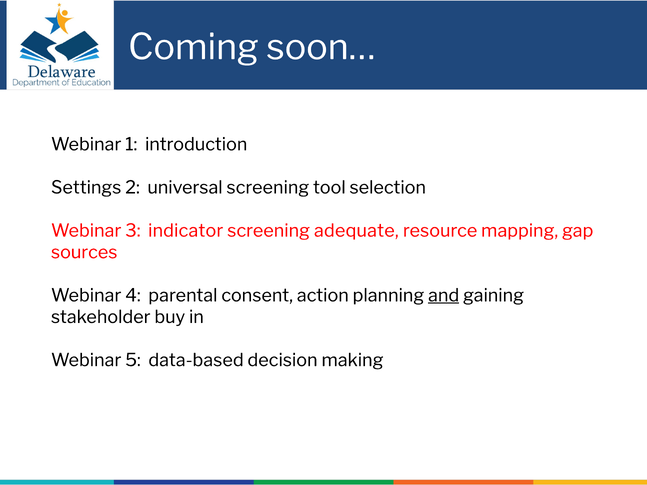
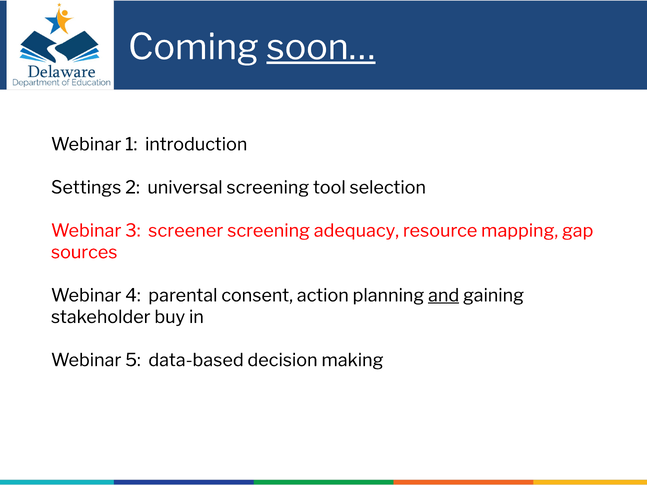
soon… underline: none -> present (321, 47)
indicator: indicator -> screener (186, 231)
adequate: adequate -> adequacy (356, 231)
